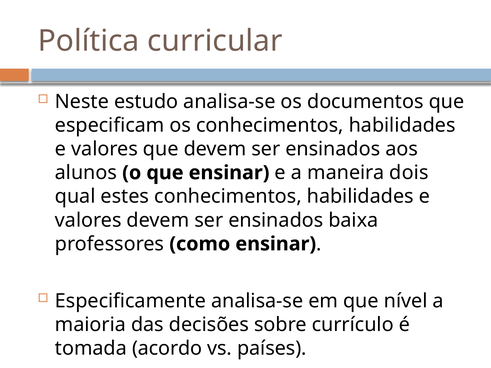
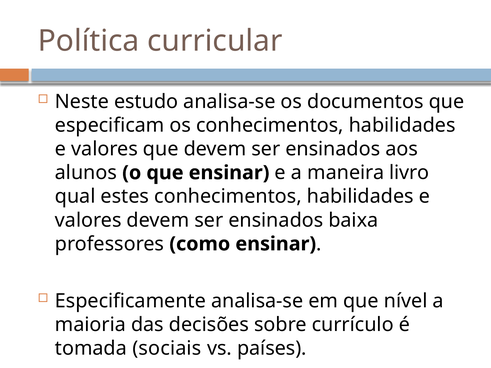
dois: dois -> livro (409, 173)
acordo: acordo -> sociais (167, 349)
